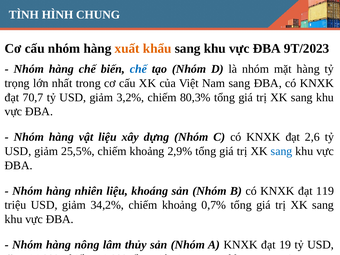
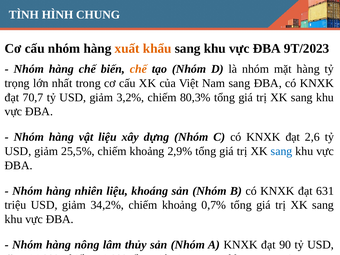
chế colour: blue -> orange (138, 69)
119: 119 -> 631 (325, 191)
19: 19 -> 90 (285, 245)
